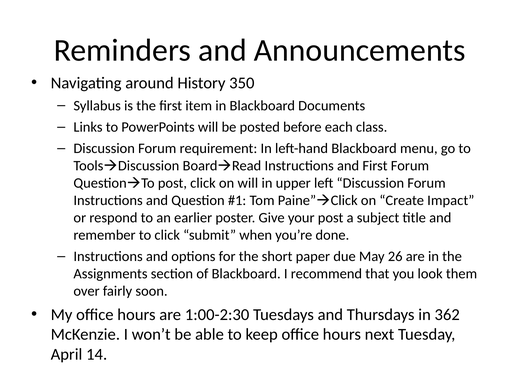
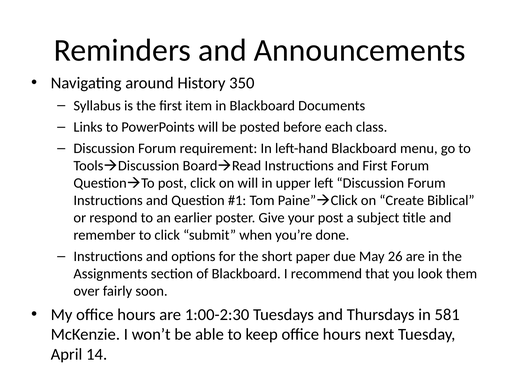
Impact: Impact -> Biblical (451, 200)
362: 362 -> 581 (447, 315)
